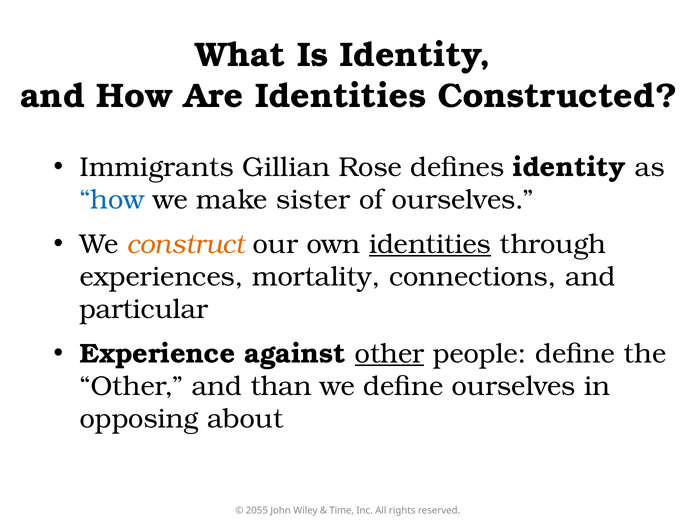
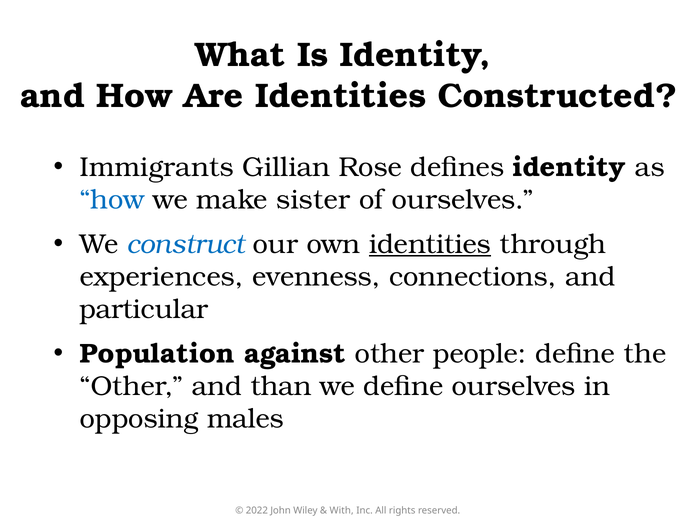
construct colour: orange -> blue (186, 244)
mortality: mortality -> evenness (316, 277)
Experience: Experience -> Population (157, 353)
other underline: present -> none (390, 353)
about: about -> males (245, 418)
2055: 2055 -> 2022 (257, 510)
Time: Time -> With (342, 510)
